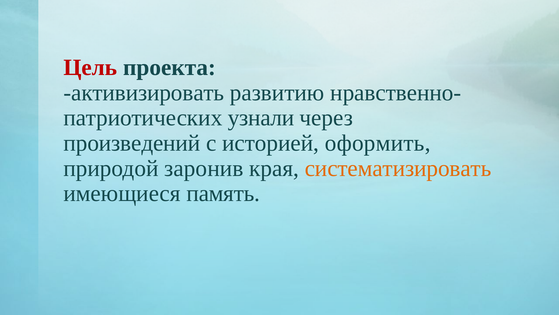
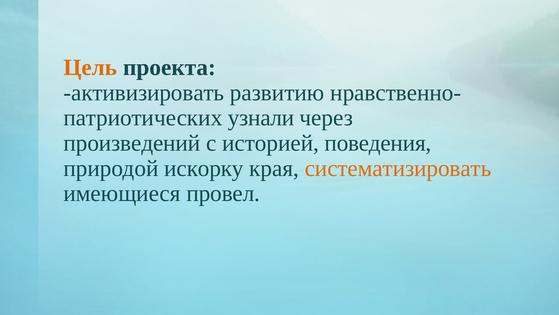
Цель colour: red -> orange (90, 67)
оформить: оформить -> поведения (378, 143)
заронив: заронив -> искорку (204, 168)
память: память -> провел (223, 193)
